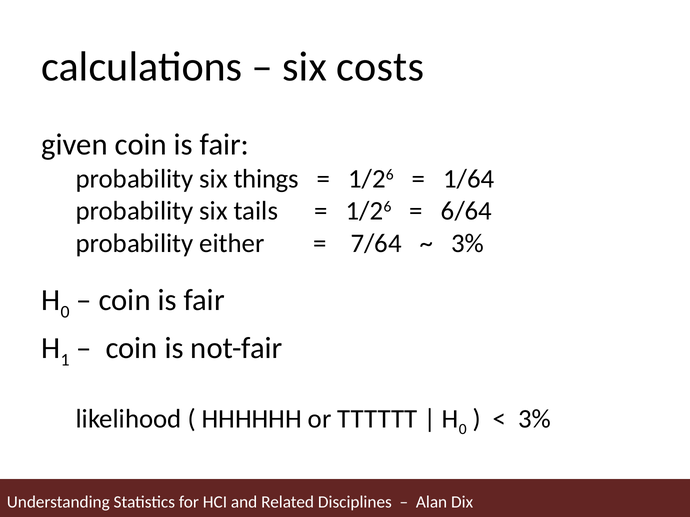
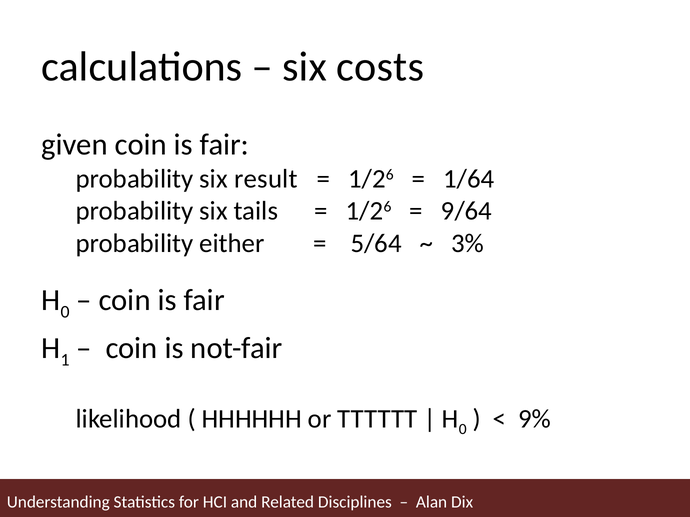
things: things -> result (266, 179)
6/64: 6/64 -> 9/64 (467, 211)
7/64: 7/64 -> 5/64 (376, 243)
3%: 3% -> 9% (535, 419)
